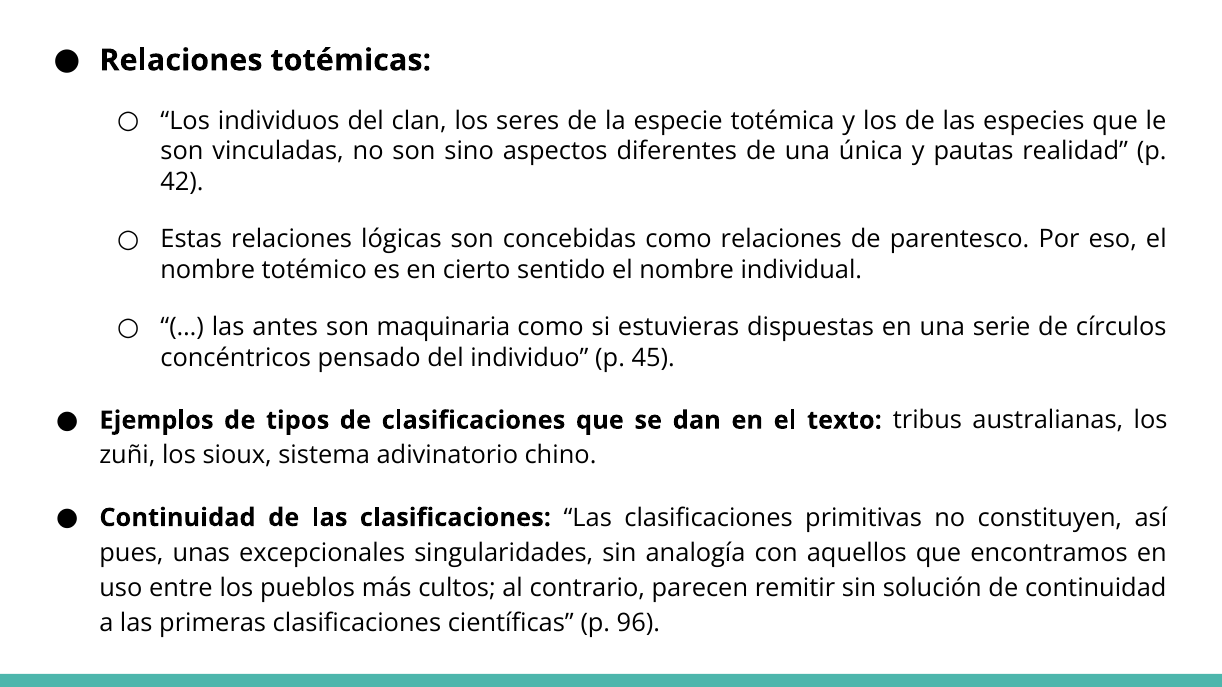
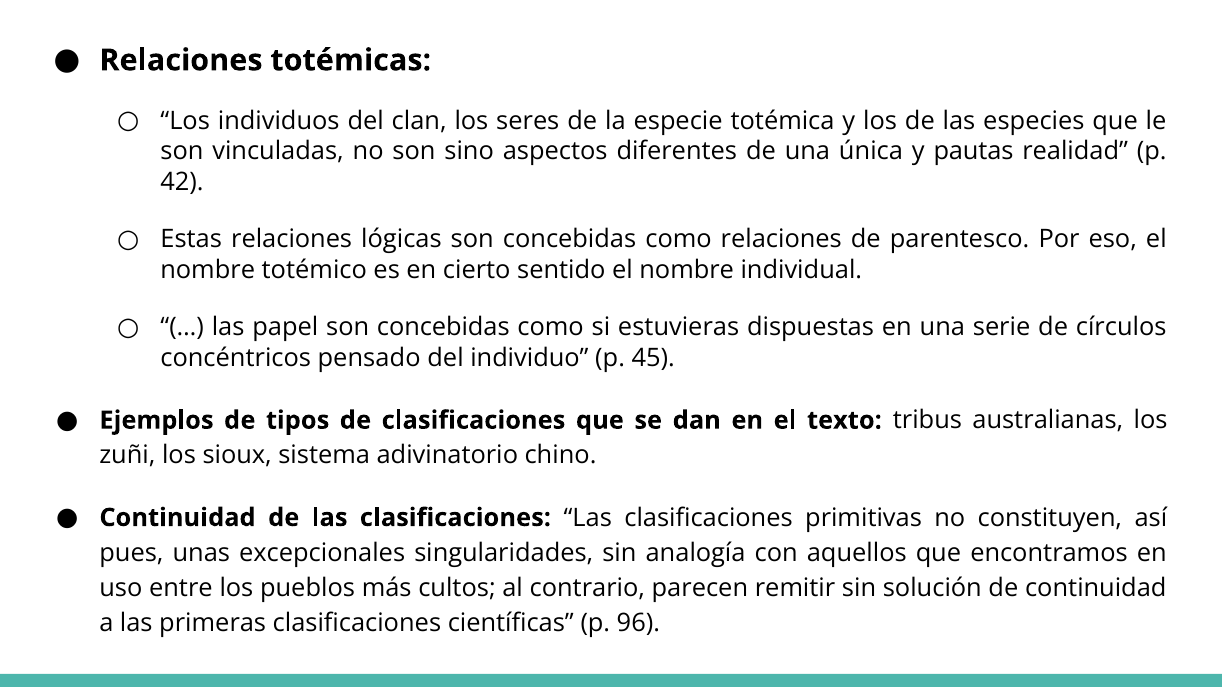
antes: antes -> papel (285, 328)
maquinaria: maquinaria -> concebidas (443, 328)
